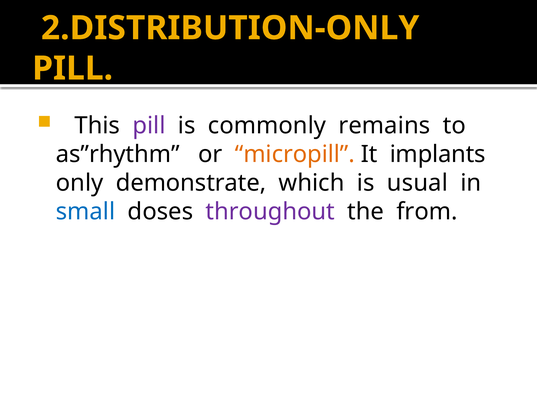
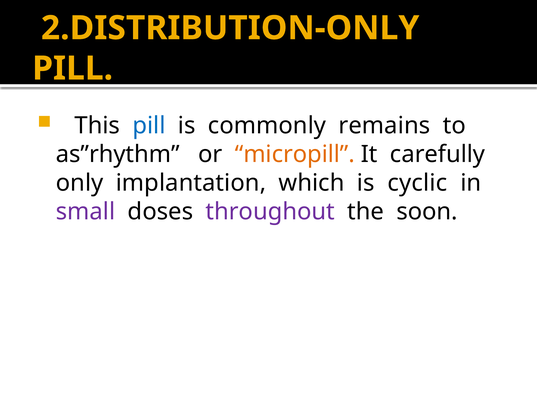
pill colour: purple -> blue (149, 126)
implants: implants -> carefully (438, 154)
demonstrate: demonstrate -> implantation (191, 183)
usual: usual -> cyclic (417, 183)
small colour: blue -> purple (86, 212)
from: from -> soon (427, 212)
